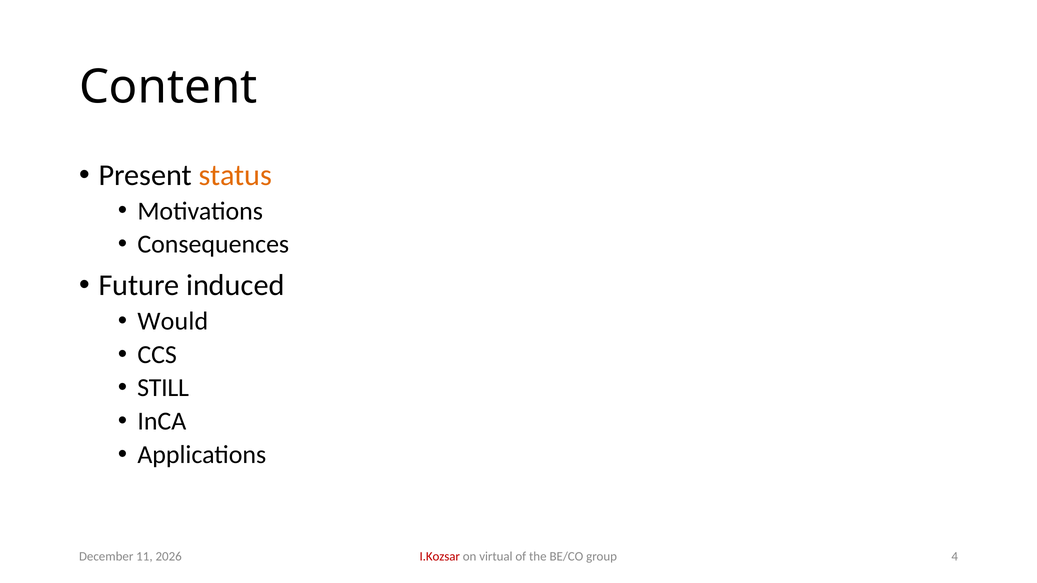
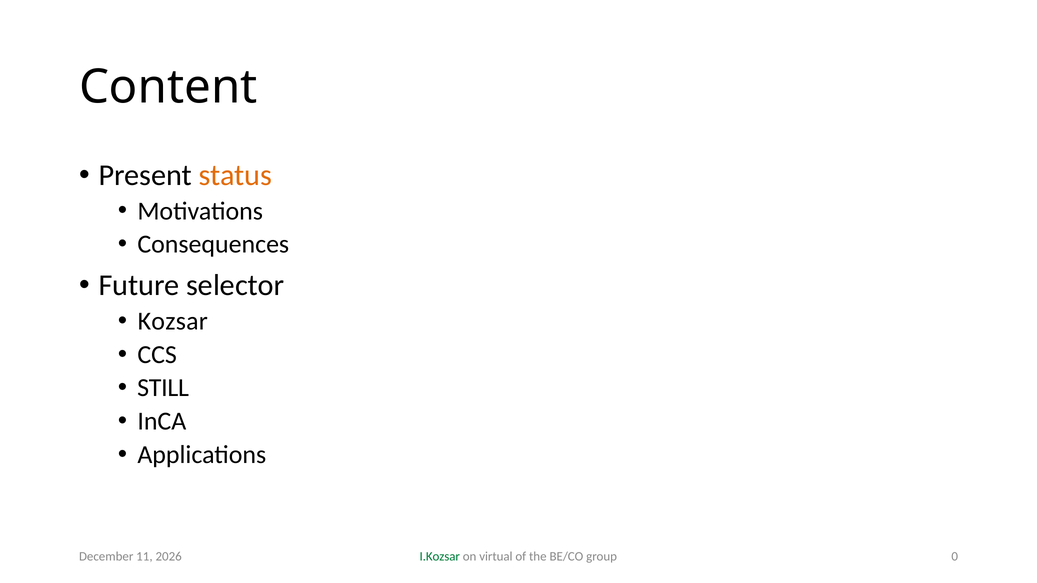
induced: induced -> selector (235, 286)
Would: Would -> Kozsar (173, 321)
I.Kozsar colour: red -> green (440, 557)
4: 4 -> 0 (955, 557)
